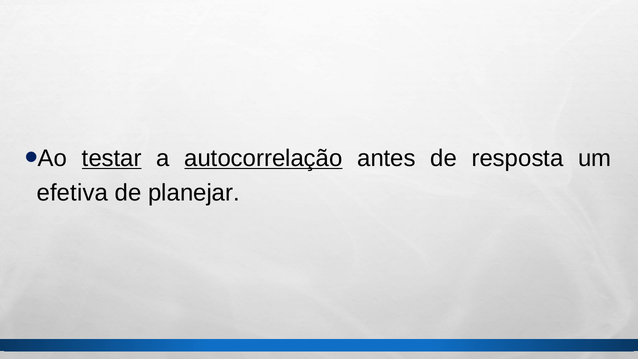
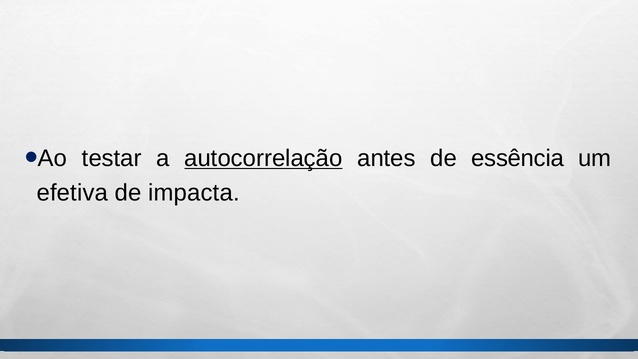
testar underline: present -> none (112, 158)
resposta: resposta -> essência (518, 158)
planejar: planejar -> impacta (194, 193)
